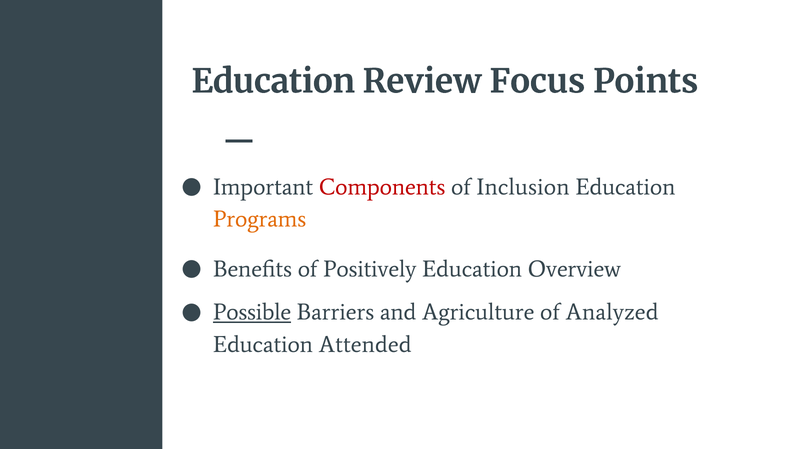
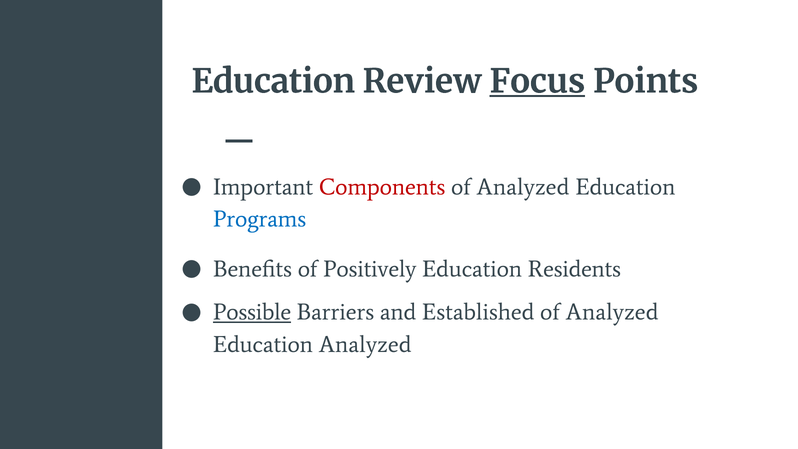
Focus underline: none -> present (537, 82)
Inclusion: Inclusion -> Analyzed (523, 187)
Programs colour: orange -> blue (260, 219)
Overview: Overview -> Residents (574, 269)
Agriculture: Agriculture -> Established (478, 312)
Education Attended: Attended -> Analyzed (365, 344)
